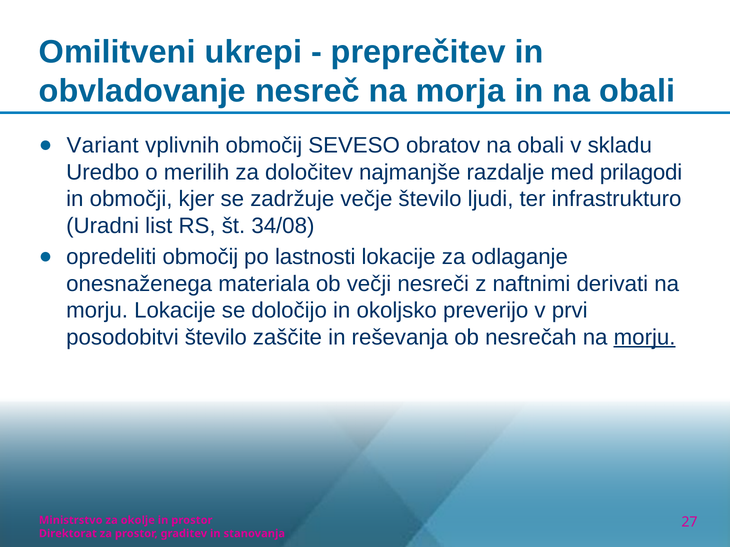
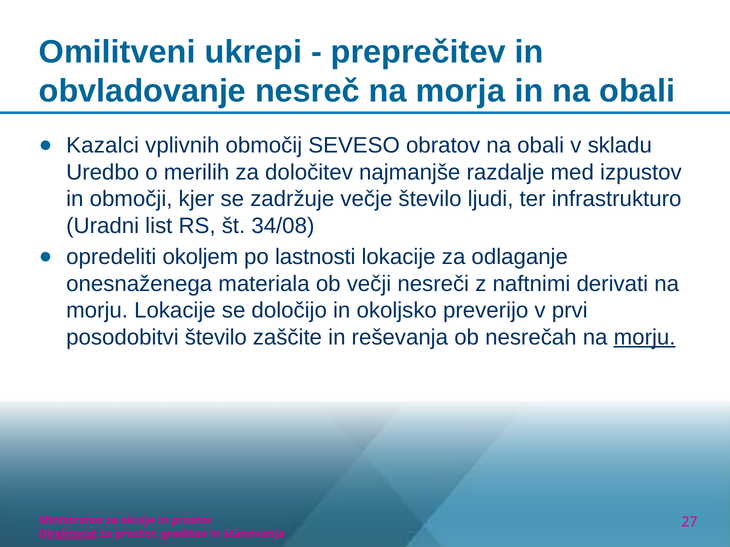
Variant: Variant -> Kazalci (103, 146)
prilagodi: prilagodi -> izpustov (641, 172)
opredeliti območij: območij -> okoljem (200, 257)
Direktorat underline: none -> present (68, 534)
